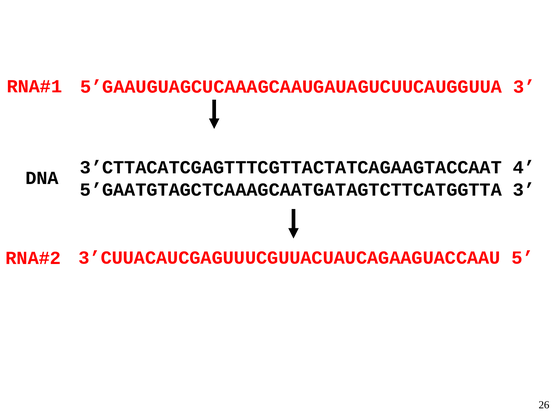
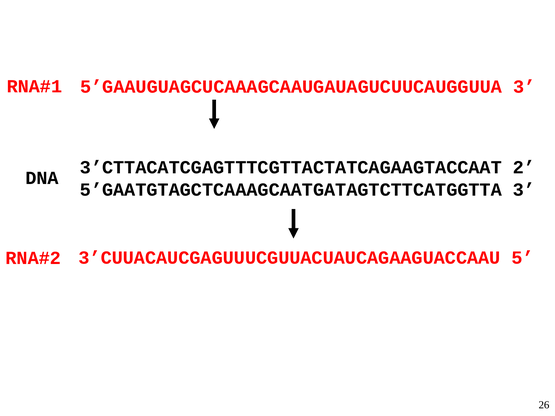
4: 4 -> 2 (524, 168)
